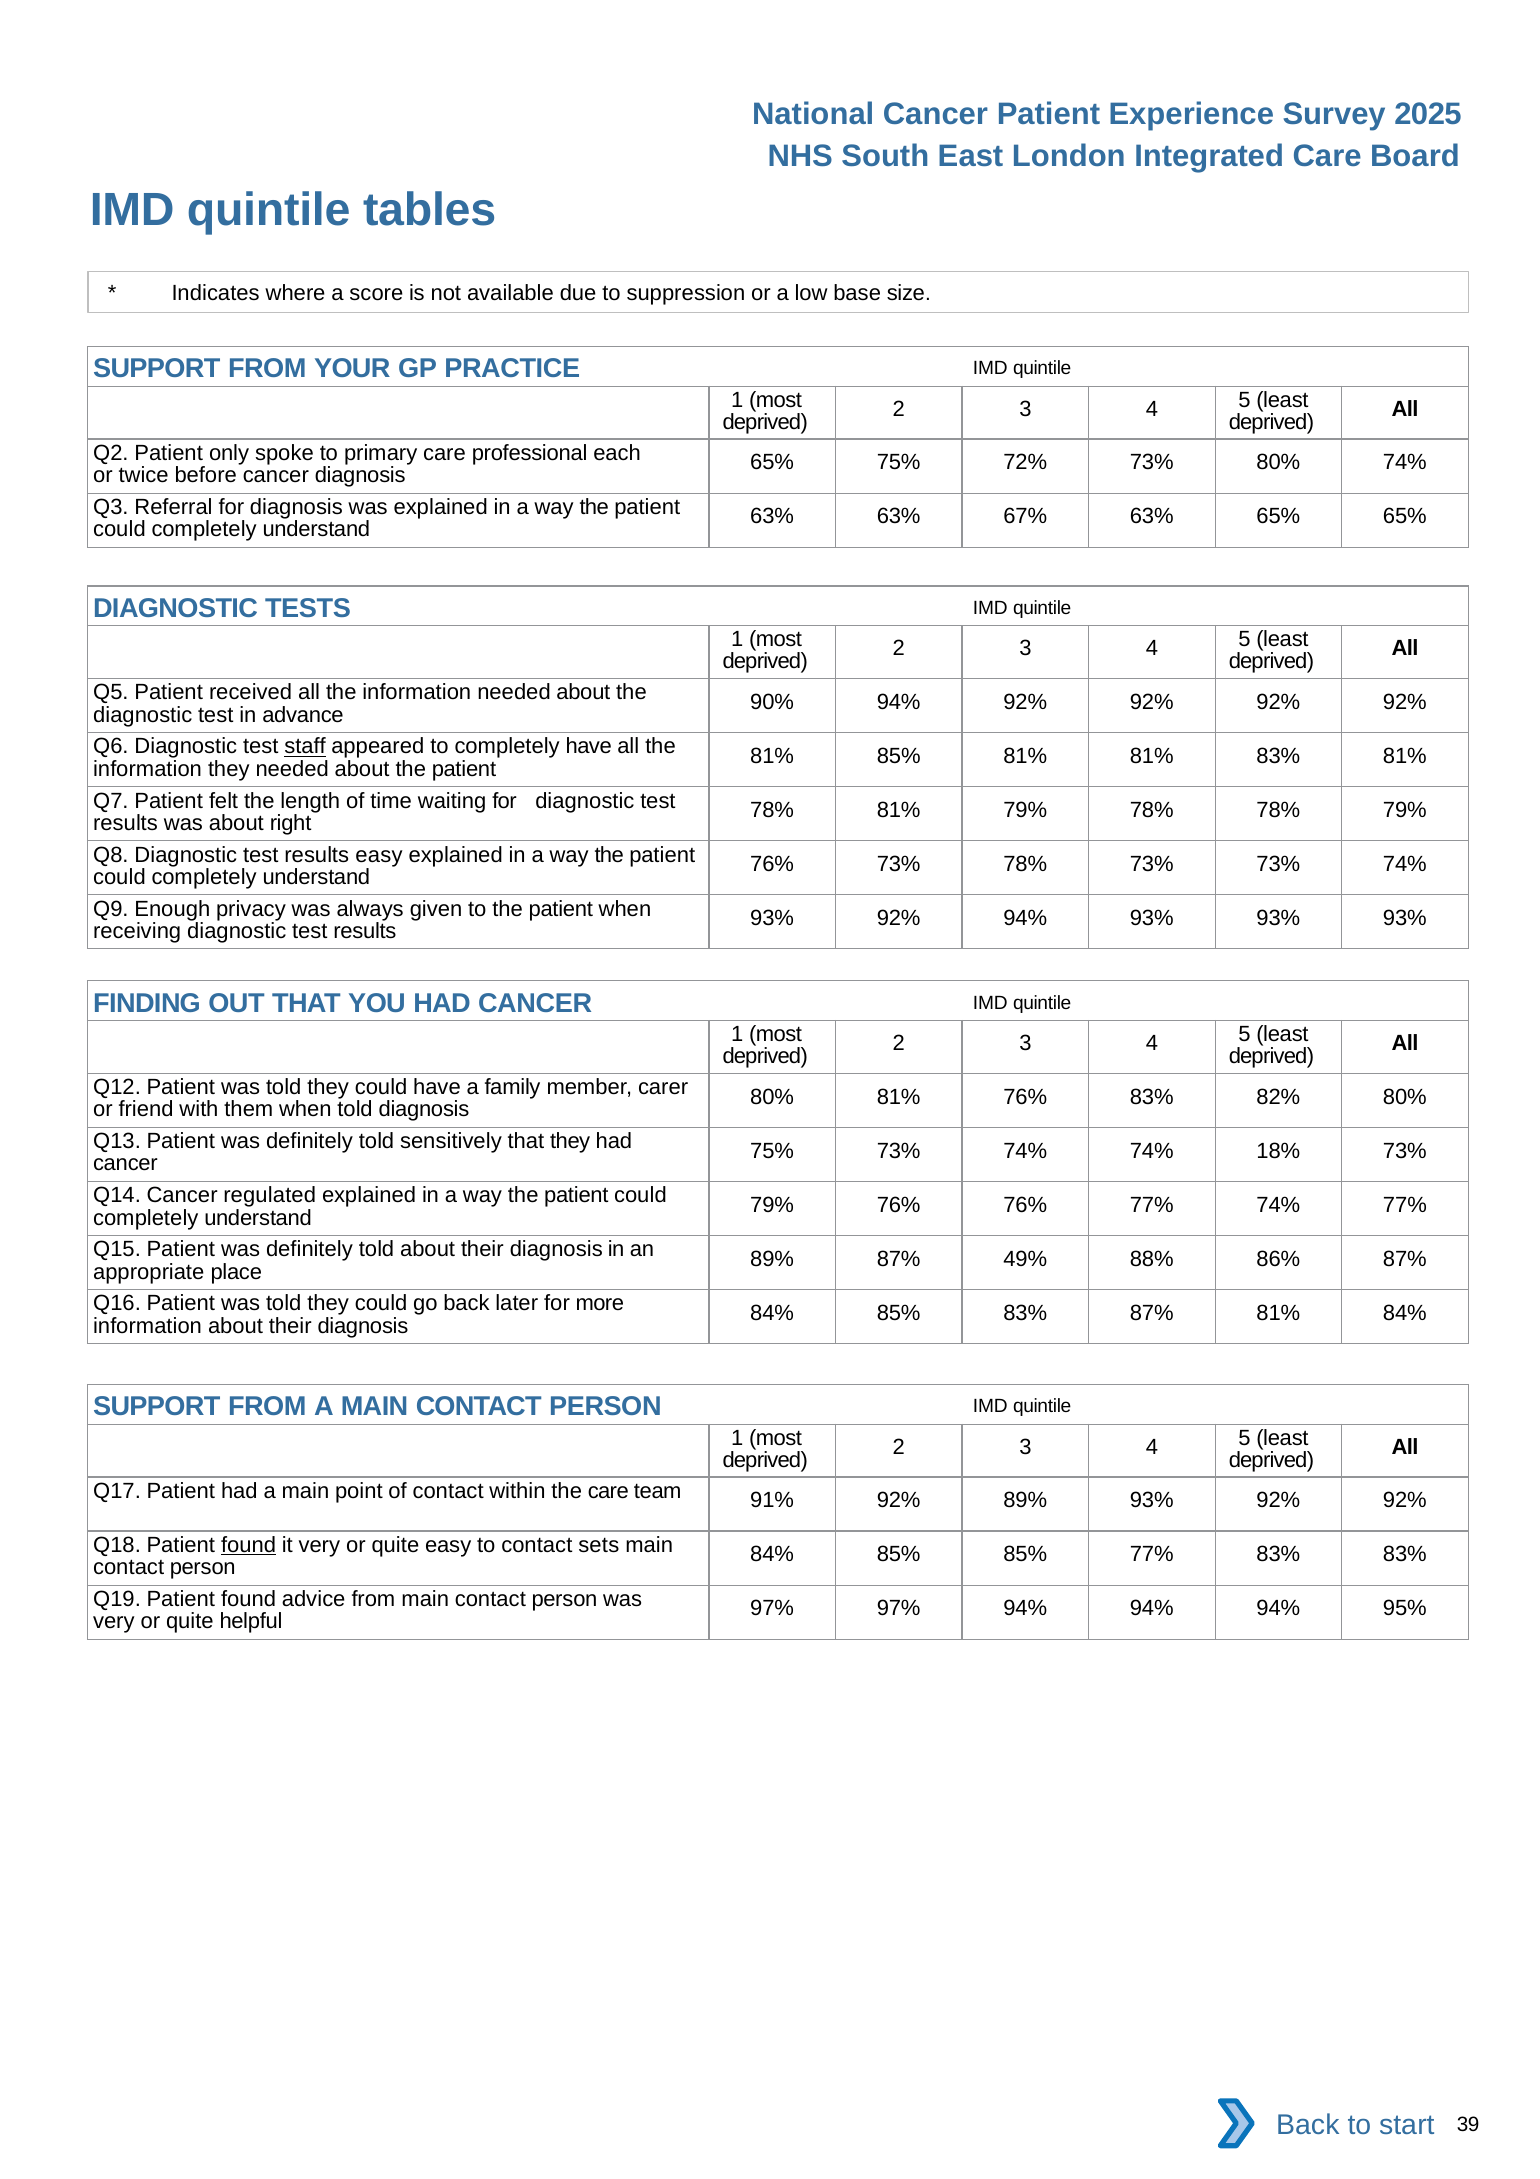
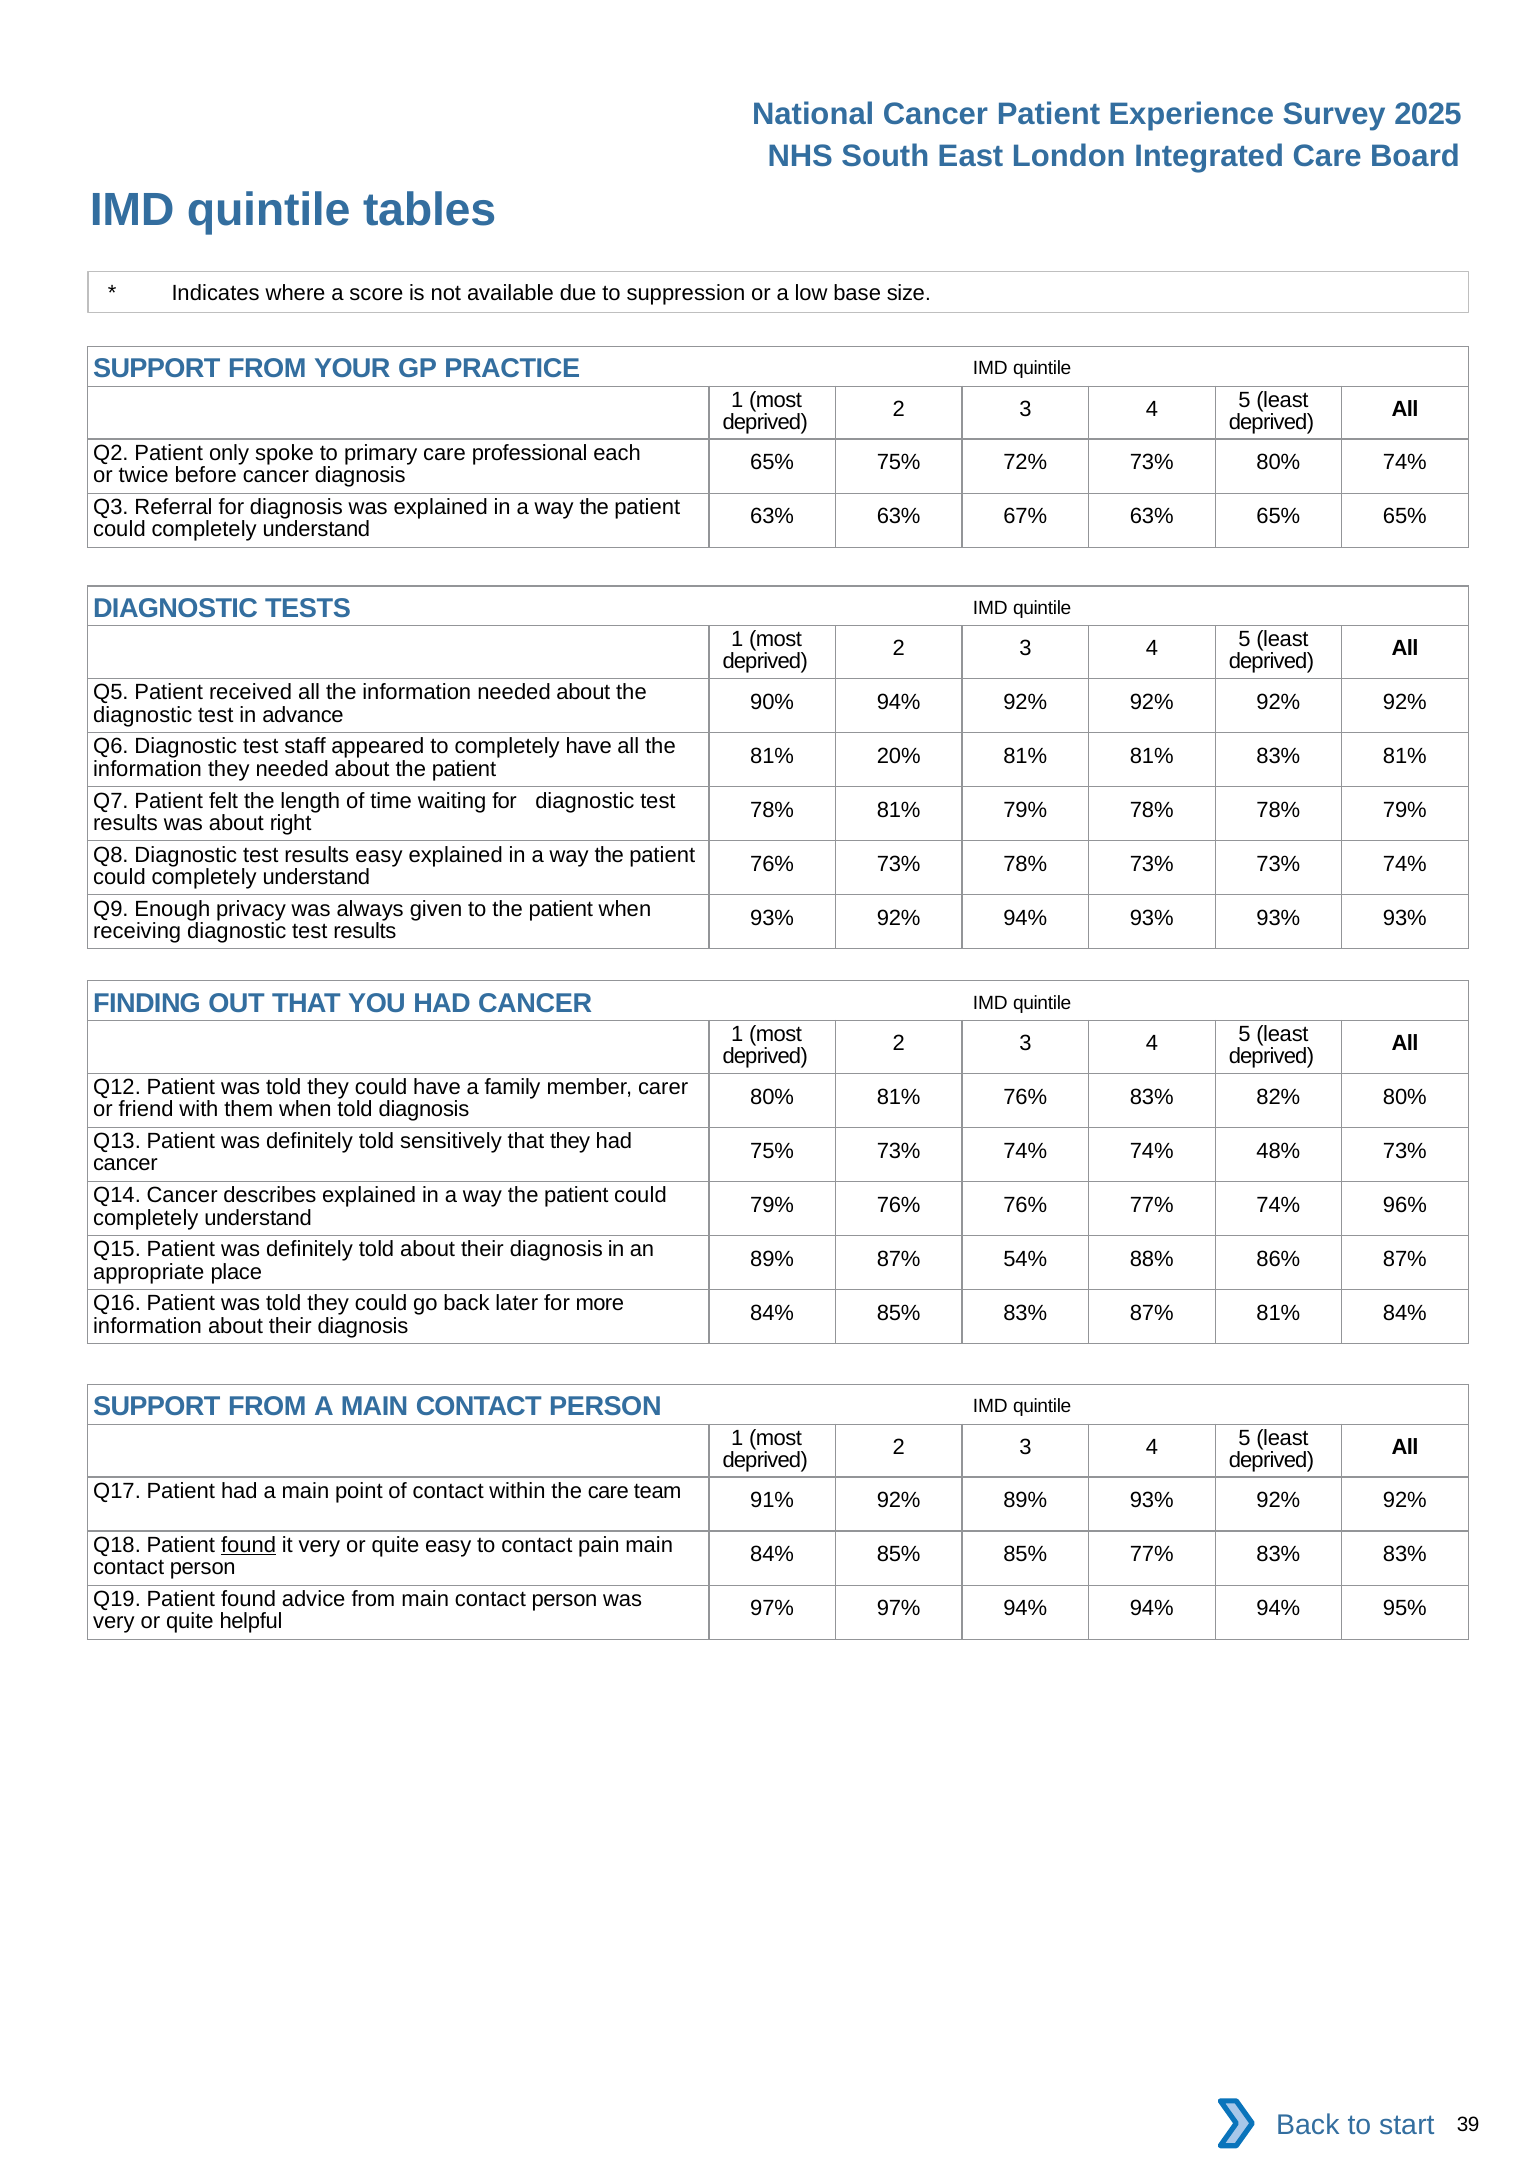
staff underline: present -> none (305, 747)
81% 85%: 85% -> 20% (899, 756)
18%: 18% -> 48% (1278, 1151)
regulated: regulated -> describes (270, 1196)
74% 77%: 77% -> 96% (1405, 1205)
49%: 49% -> 54% (1025, 1259)
sets: sets -> pain (599, 1546)
